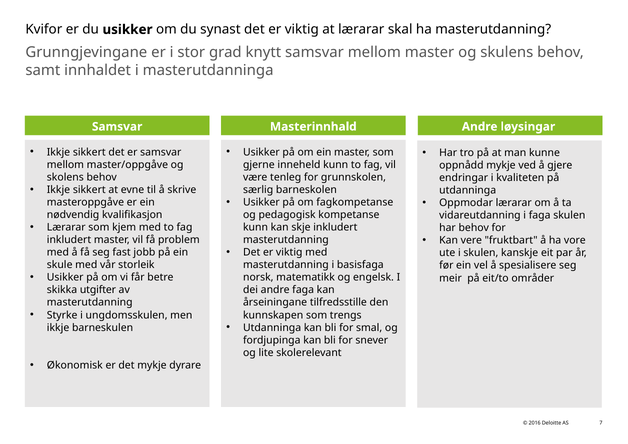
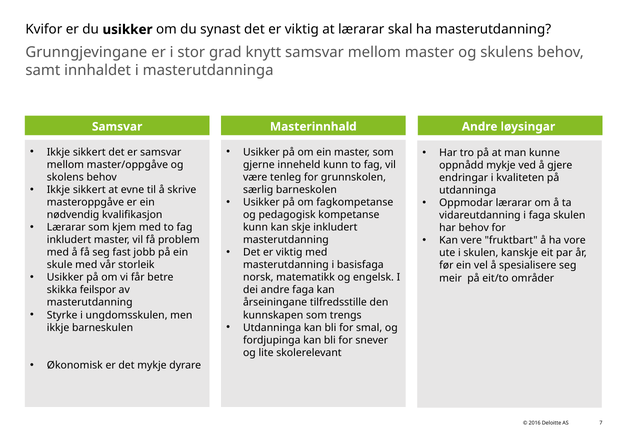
utgifter: utgifter -> feilspor (98, 290)
